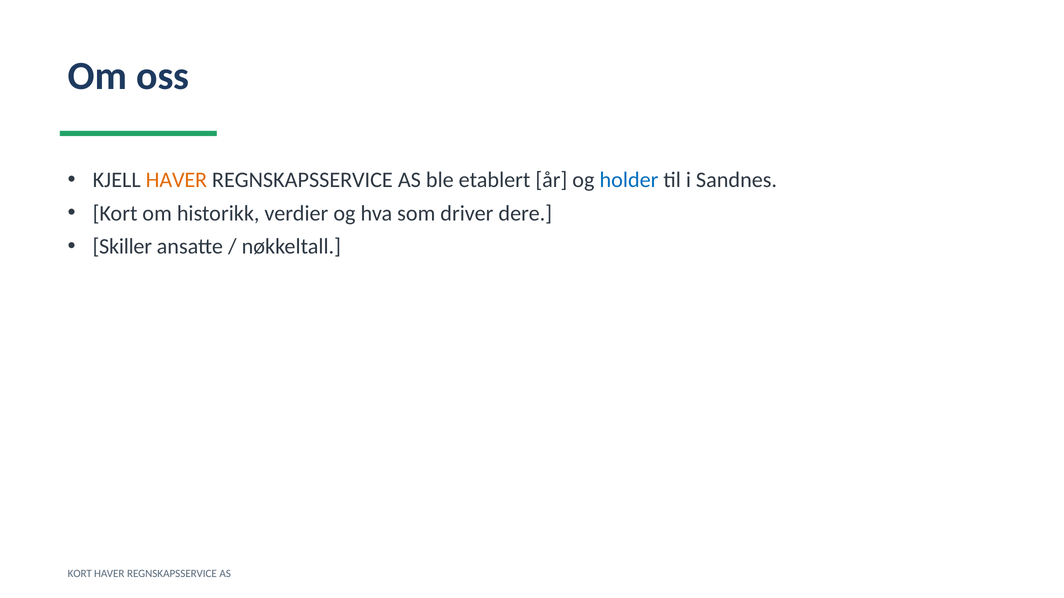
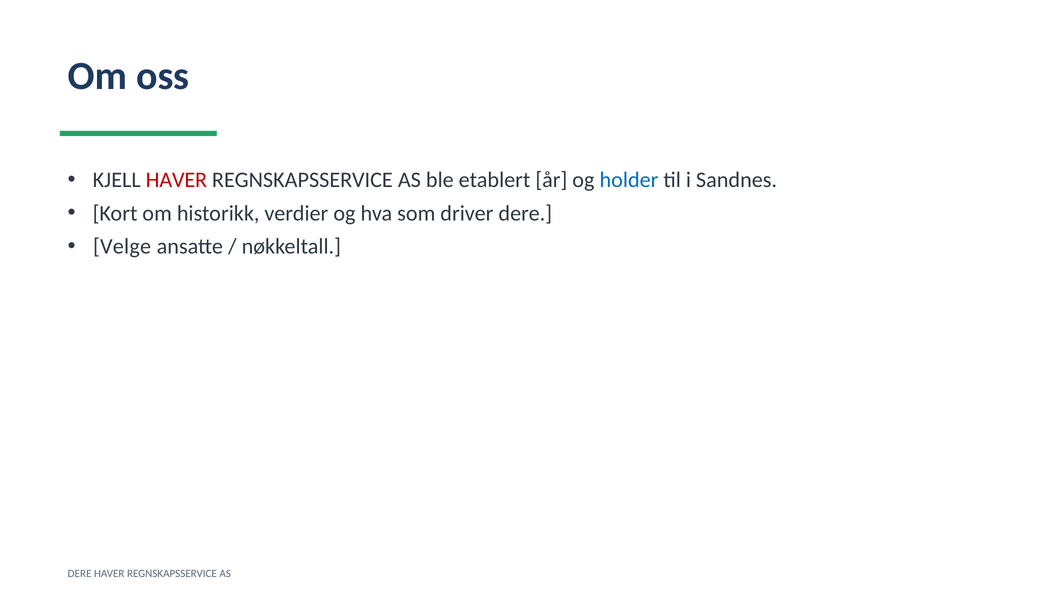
HAVER colour: orange -> red (176, 180)
Skiller: Skiller -> Velge (122, 247)
KORT: KORT -> DERE (80, 574)
